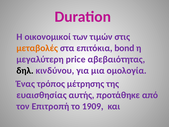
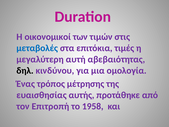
μεταβολές colour: orange -> blue (37, 48)
bond: bond -> τιμές (124, 48)
price: price -> αυτή (76, 59)
1909: 1909 -> 1958 (93, 106)
